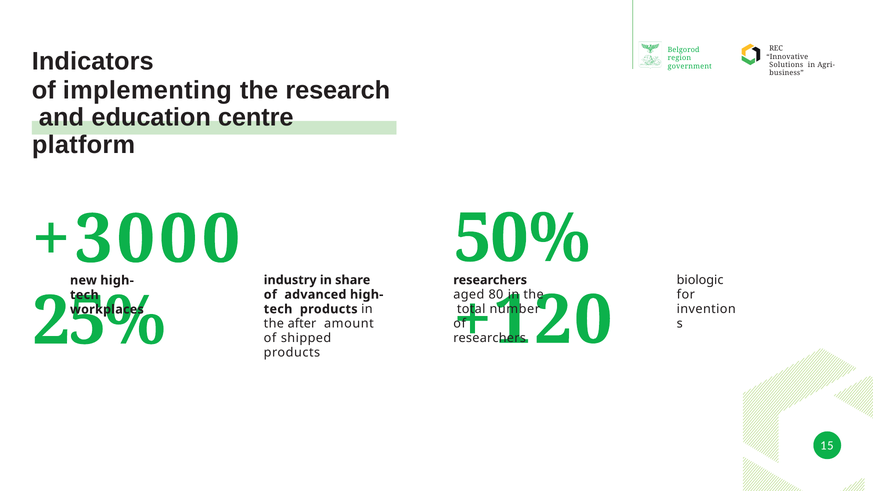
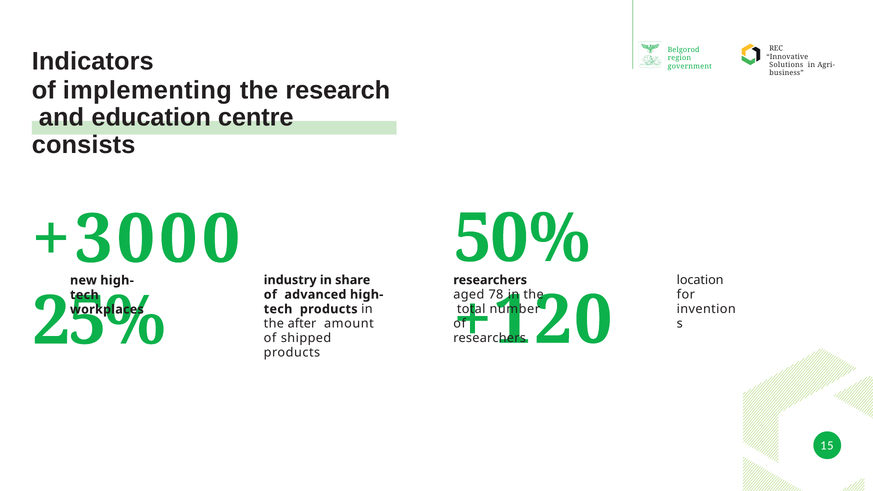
platform: platform -> consists (84, 145)
biologic: biologic -> location (700, 280)
80: 80 -> 78 (496, 295)
